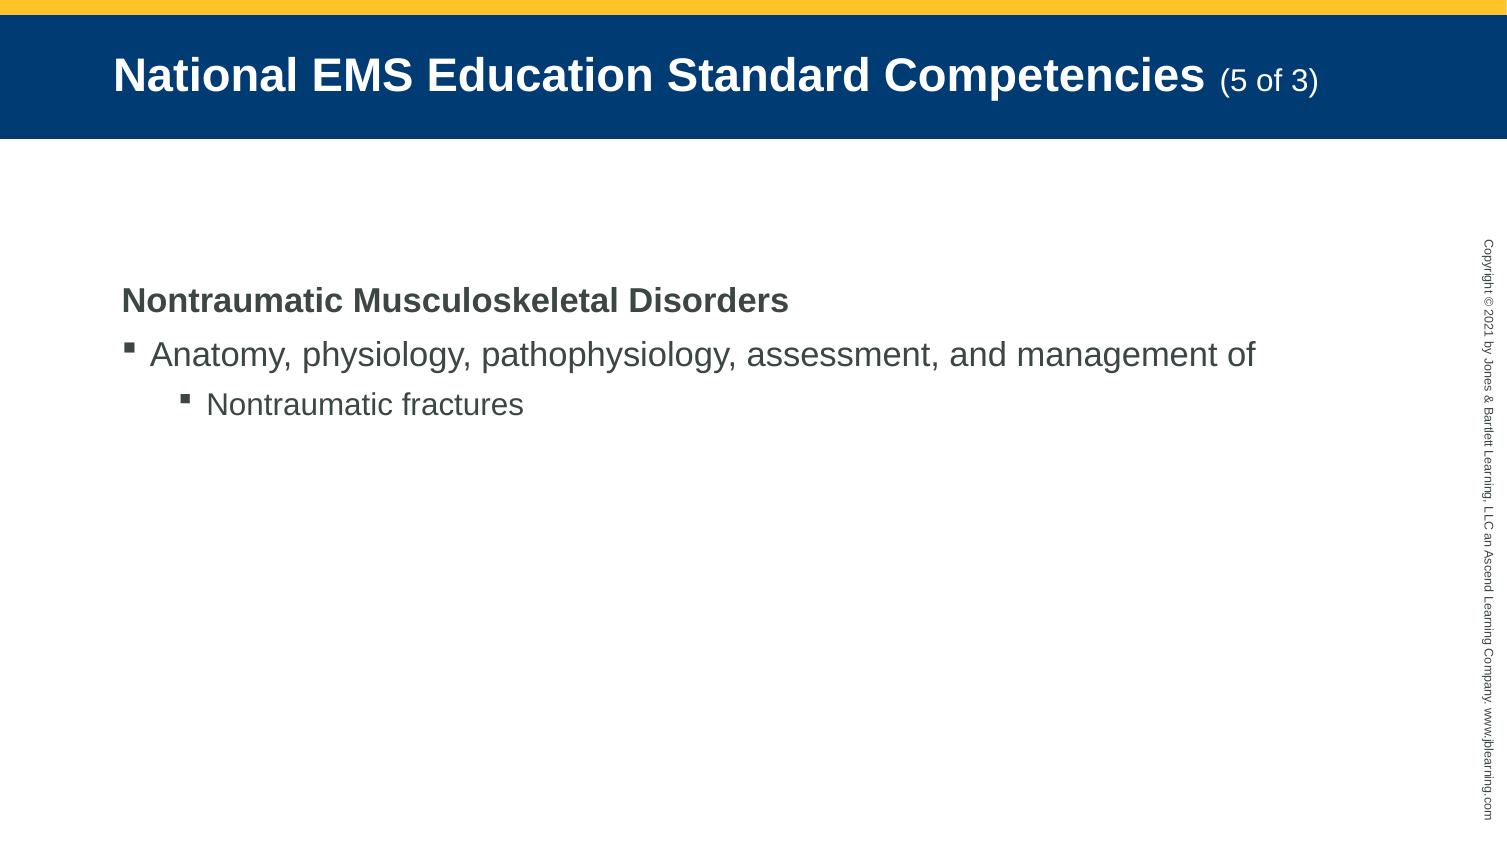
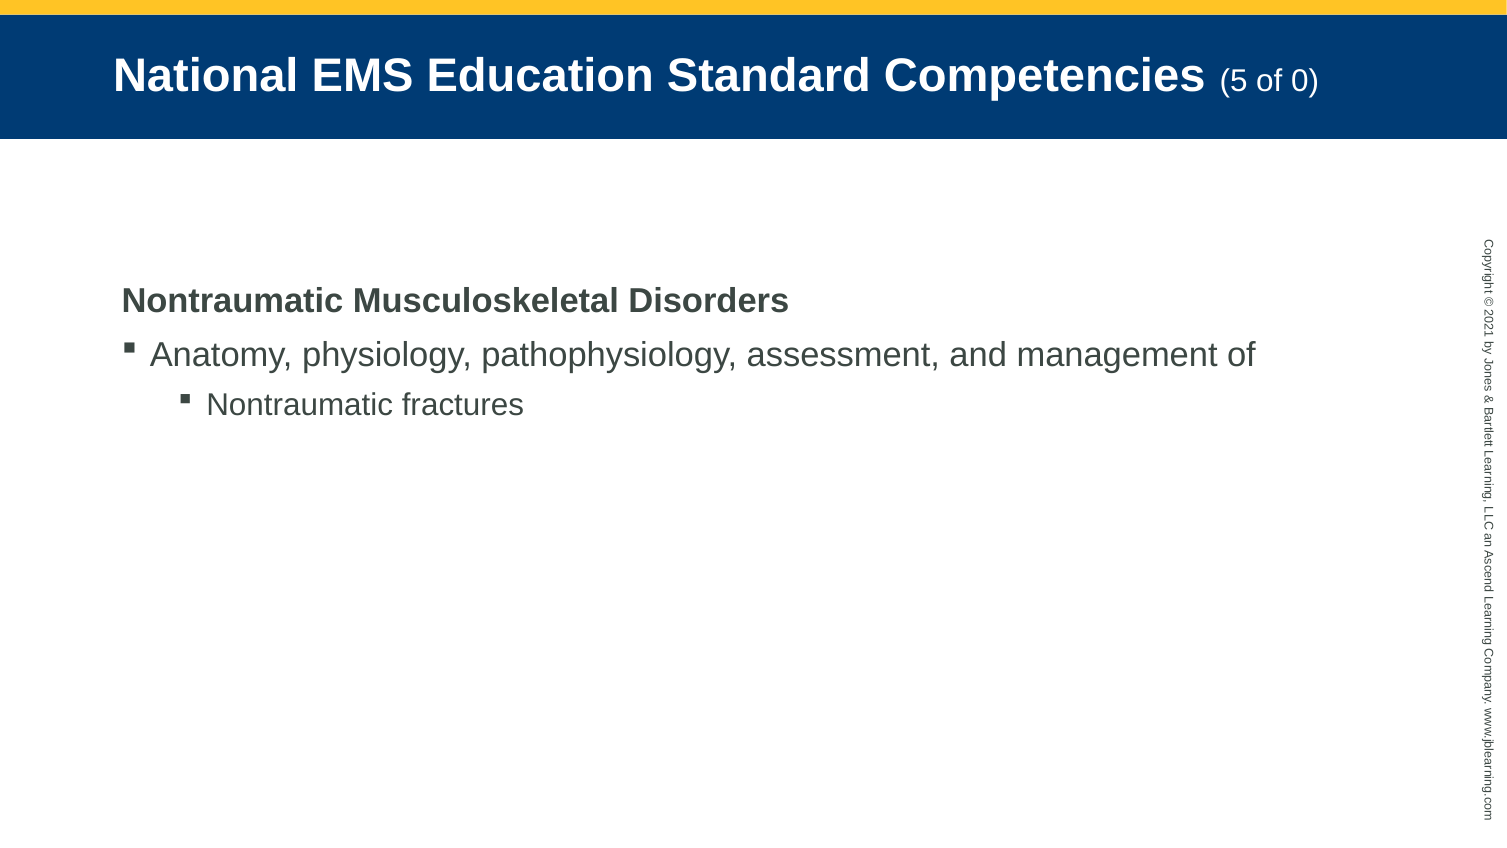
of 3: 3 -> 0 (1305, 81)
